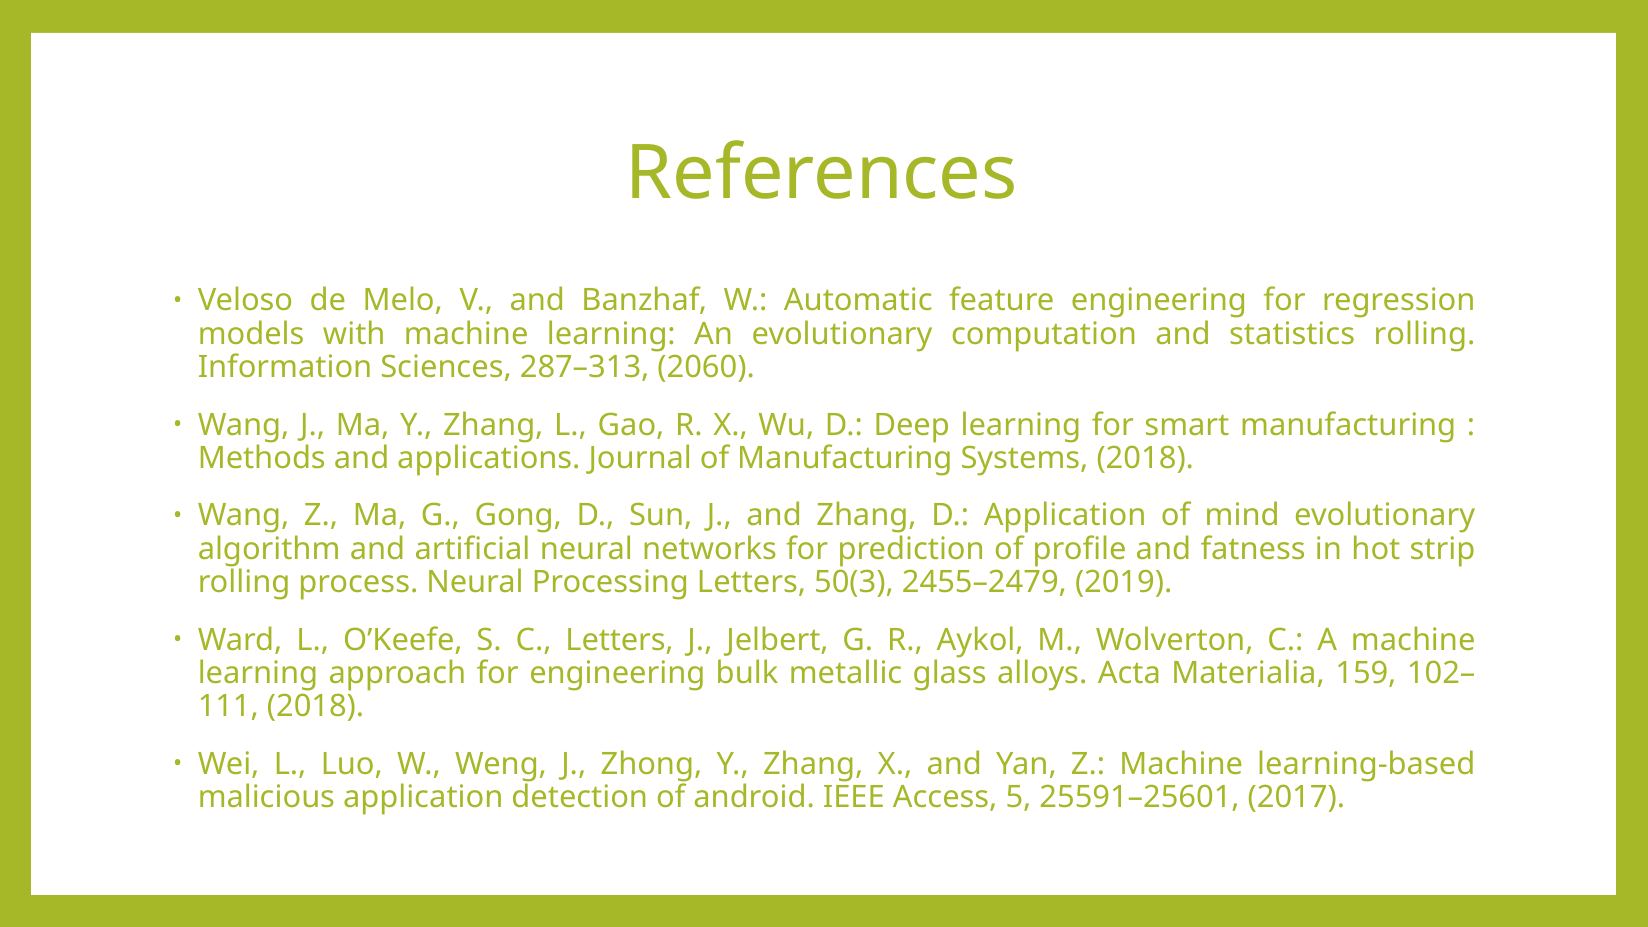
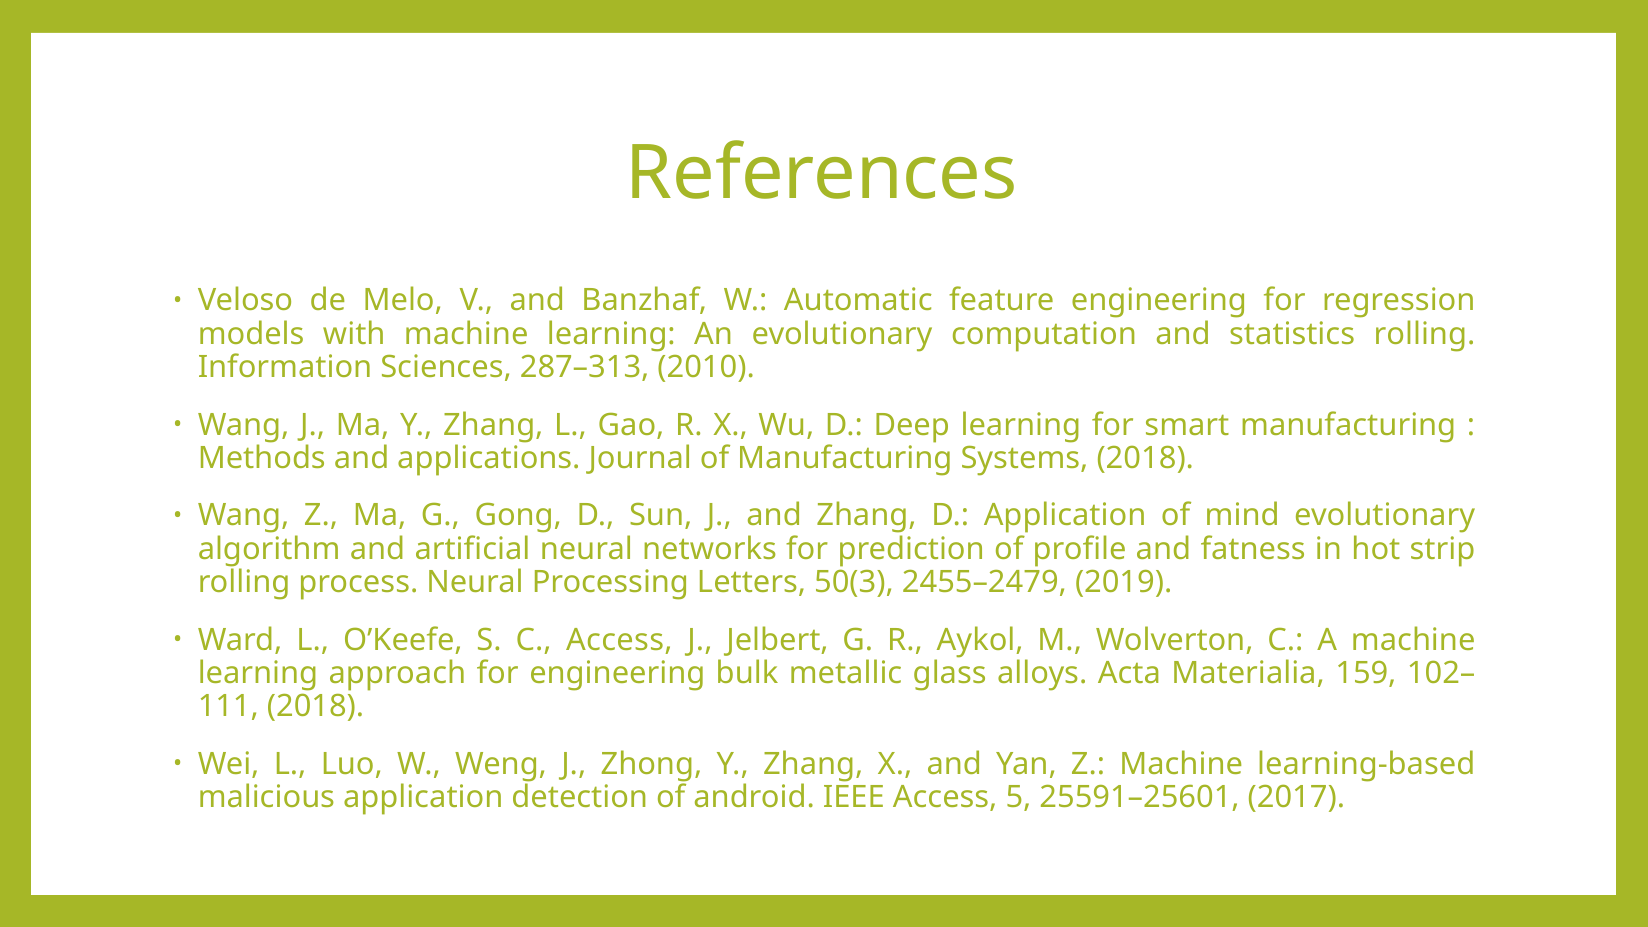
2060: 2060 -> 2010 (706, 368)
C Letters: Letters -> Access (619, 640)
